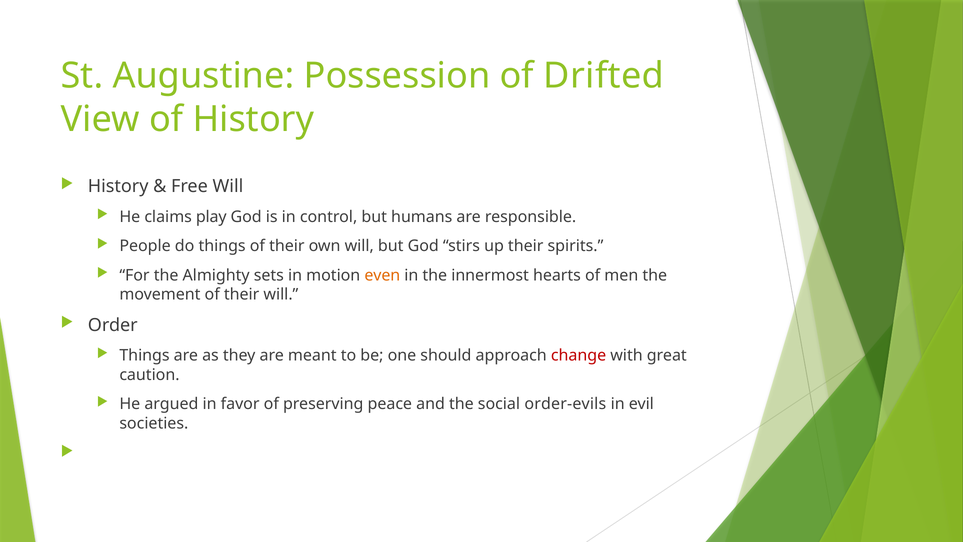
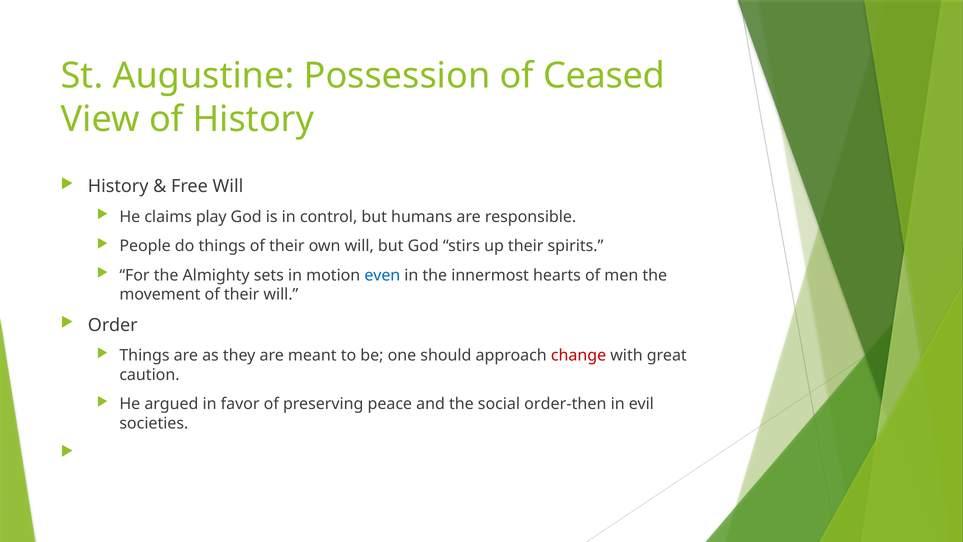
Drifted: Drifted -> Ceased (604, 76)
even colour: orange -> blue (382, 275)
order-evils: order-evils -> order-then (565, 404)
